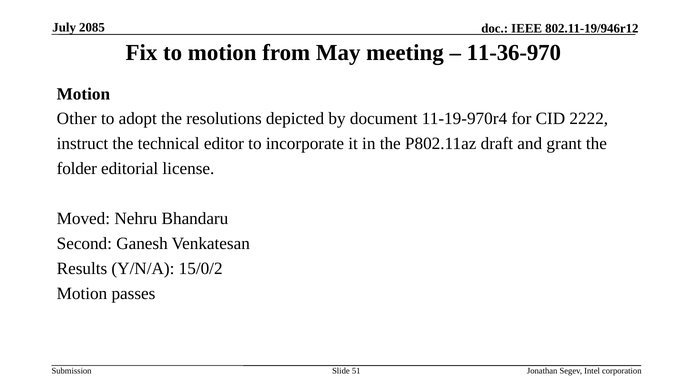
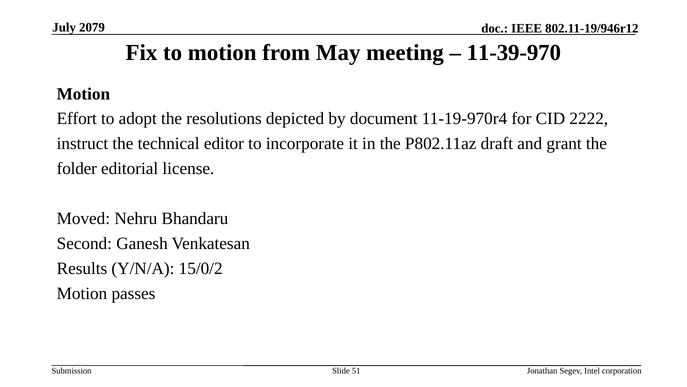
2085: 2085 -> 2079 (92, 27)
11-36-970: 11-36-970 -> 11-39-970 (514, 53)
Other: Other -> Effort (77, 119)
